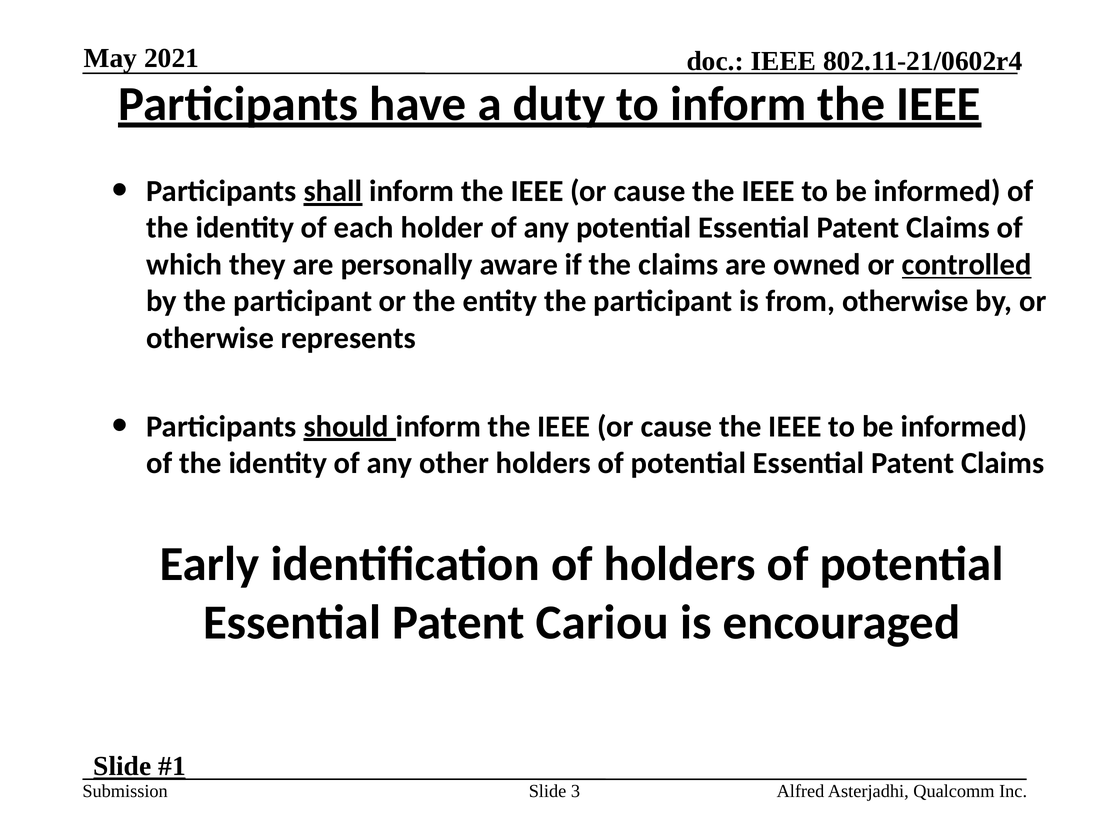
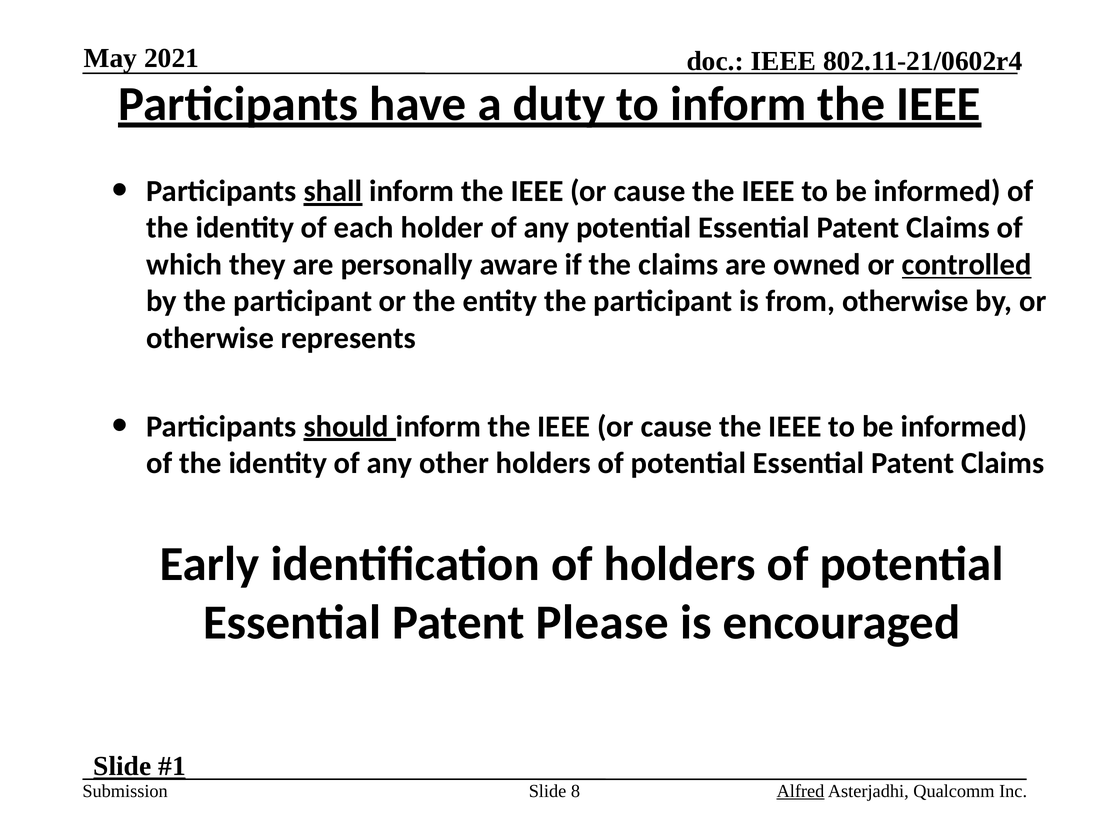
Cariou: Cariou -> Please (602, 623)
3: 3 -> 8 (576, 791)
Alfred underline: none -> present (800, 791)
